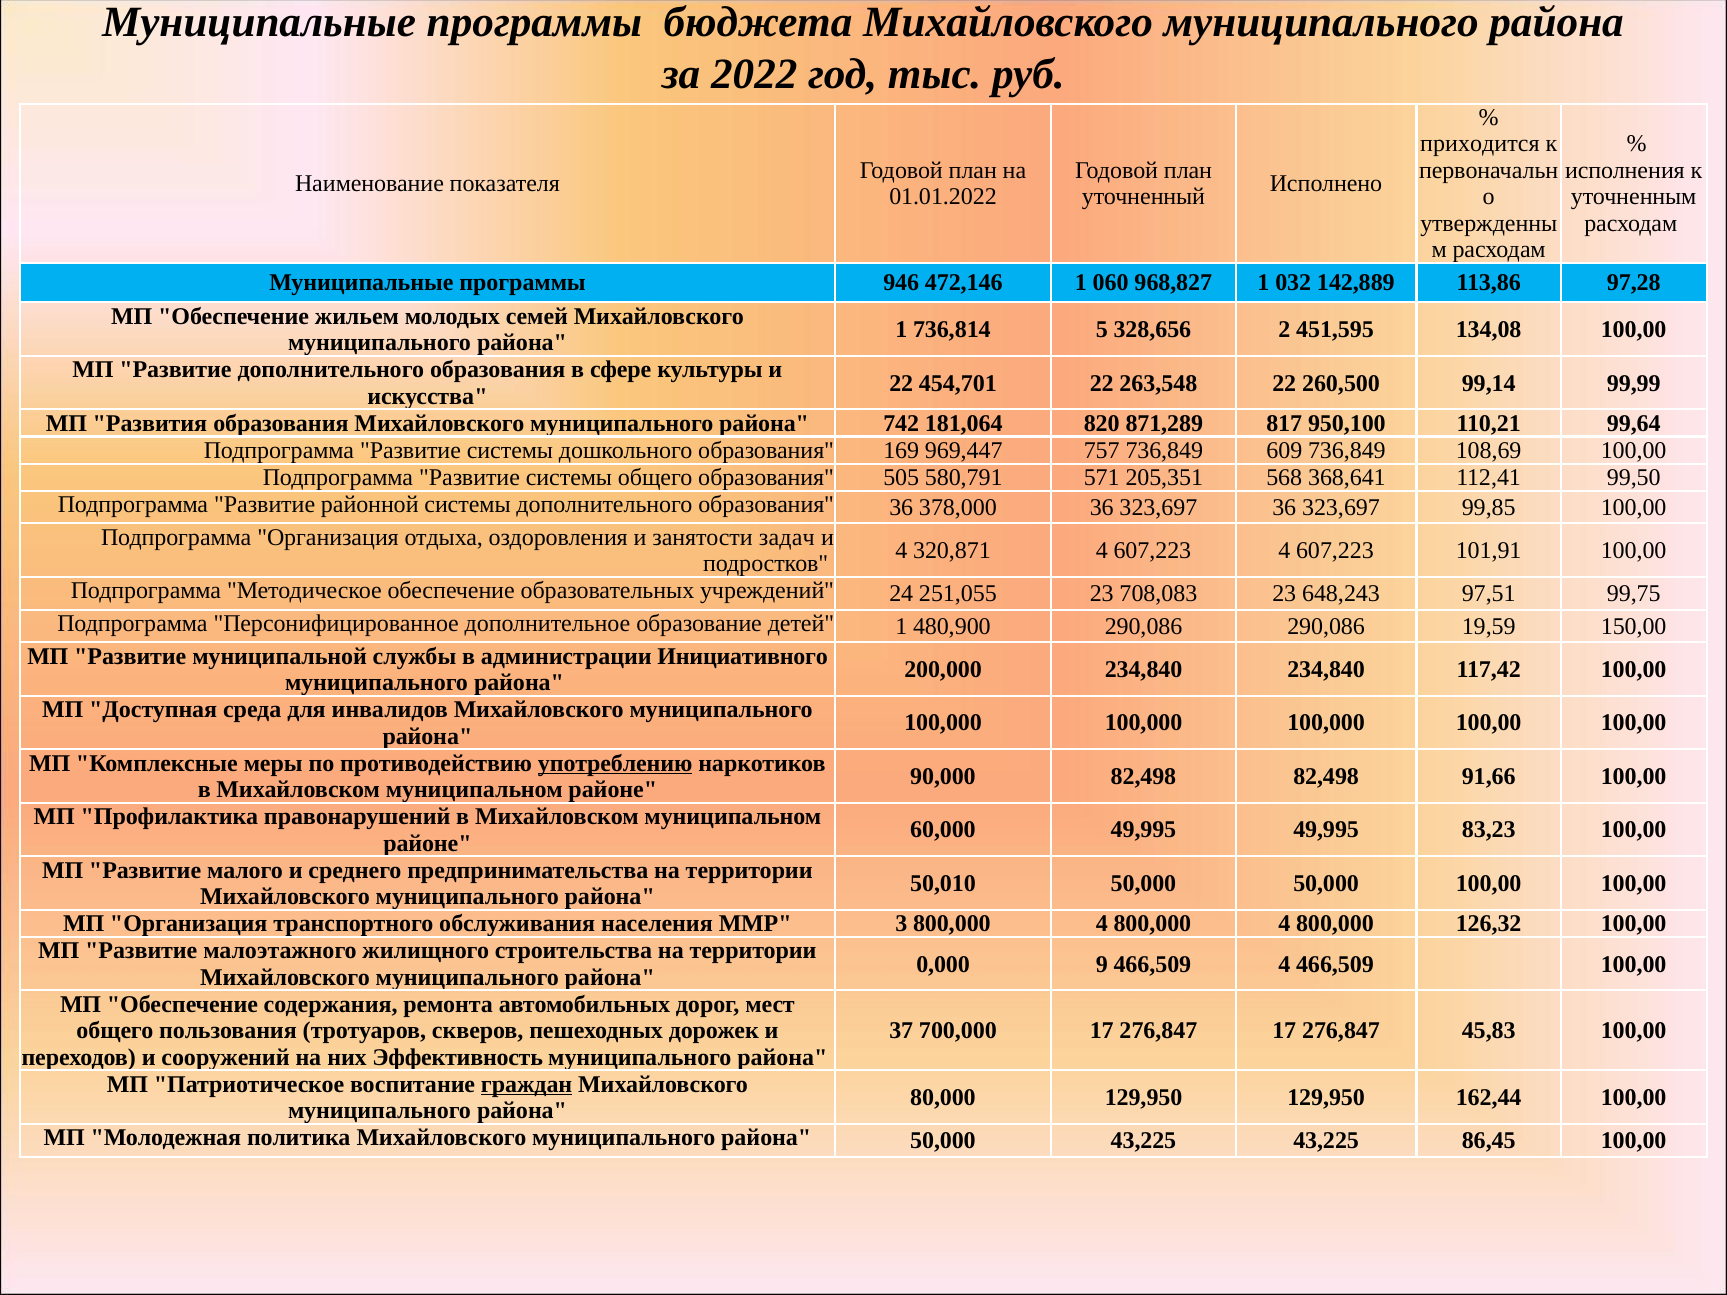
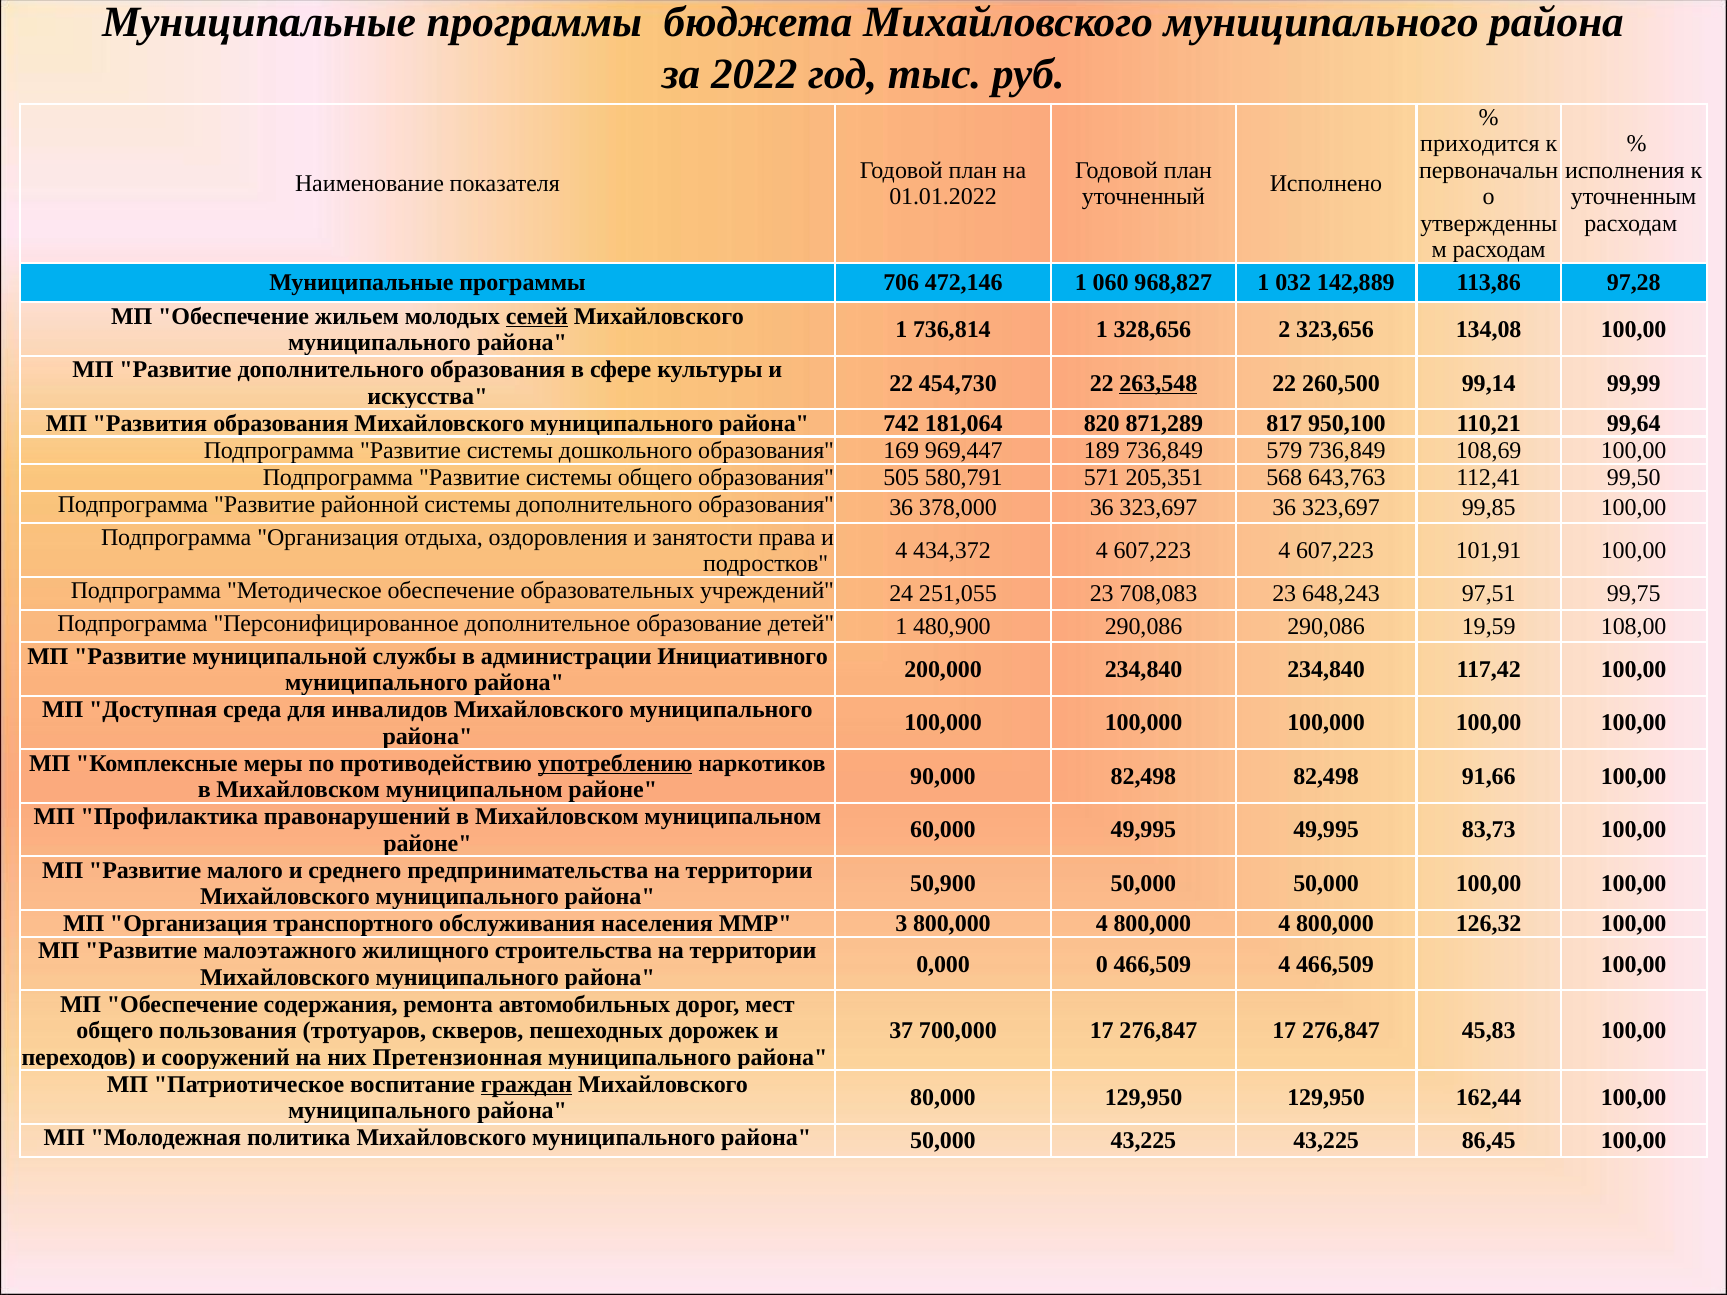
946: 946 -> 706 (901, 283)
семей underline: none -> present (537, 316)
736,814 5: 5 -> 1 (1102, 330)
451,595: 451,595 -> 323,656 (1335, 330)
454,701: 454,701 -> 454,730 (958, 383)
263,548 underline: none -> present (1158, 383)
757: 757 -> 189 (1102, 450)
609: 609 -> 579 (1284, 450)
368,641: 368,641 -> 643,763 (1347, 478)
задач: задач -> права (787, 537)
320,871: 320,871 -> 434,372 (952, 551)
150,00: 150,00 -> 108,00 (1634, 627)
83,23: 83,23 -> 83,73 (1489, 830)
50,010: 50,010 -> 50,900 (943, 884)
9: 9 -> 0 (1102, 964)
Эффективность: Эффективность -> Претензионная (457, 1057)
